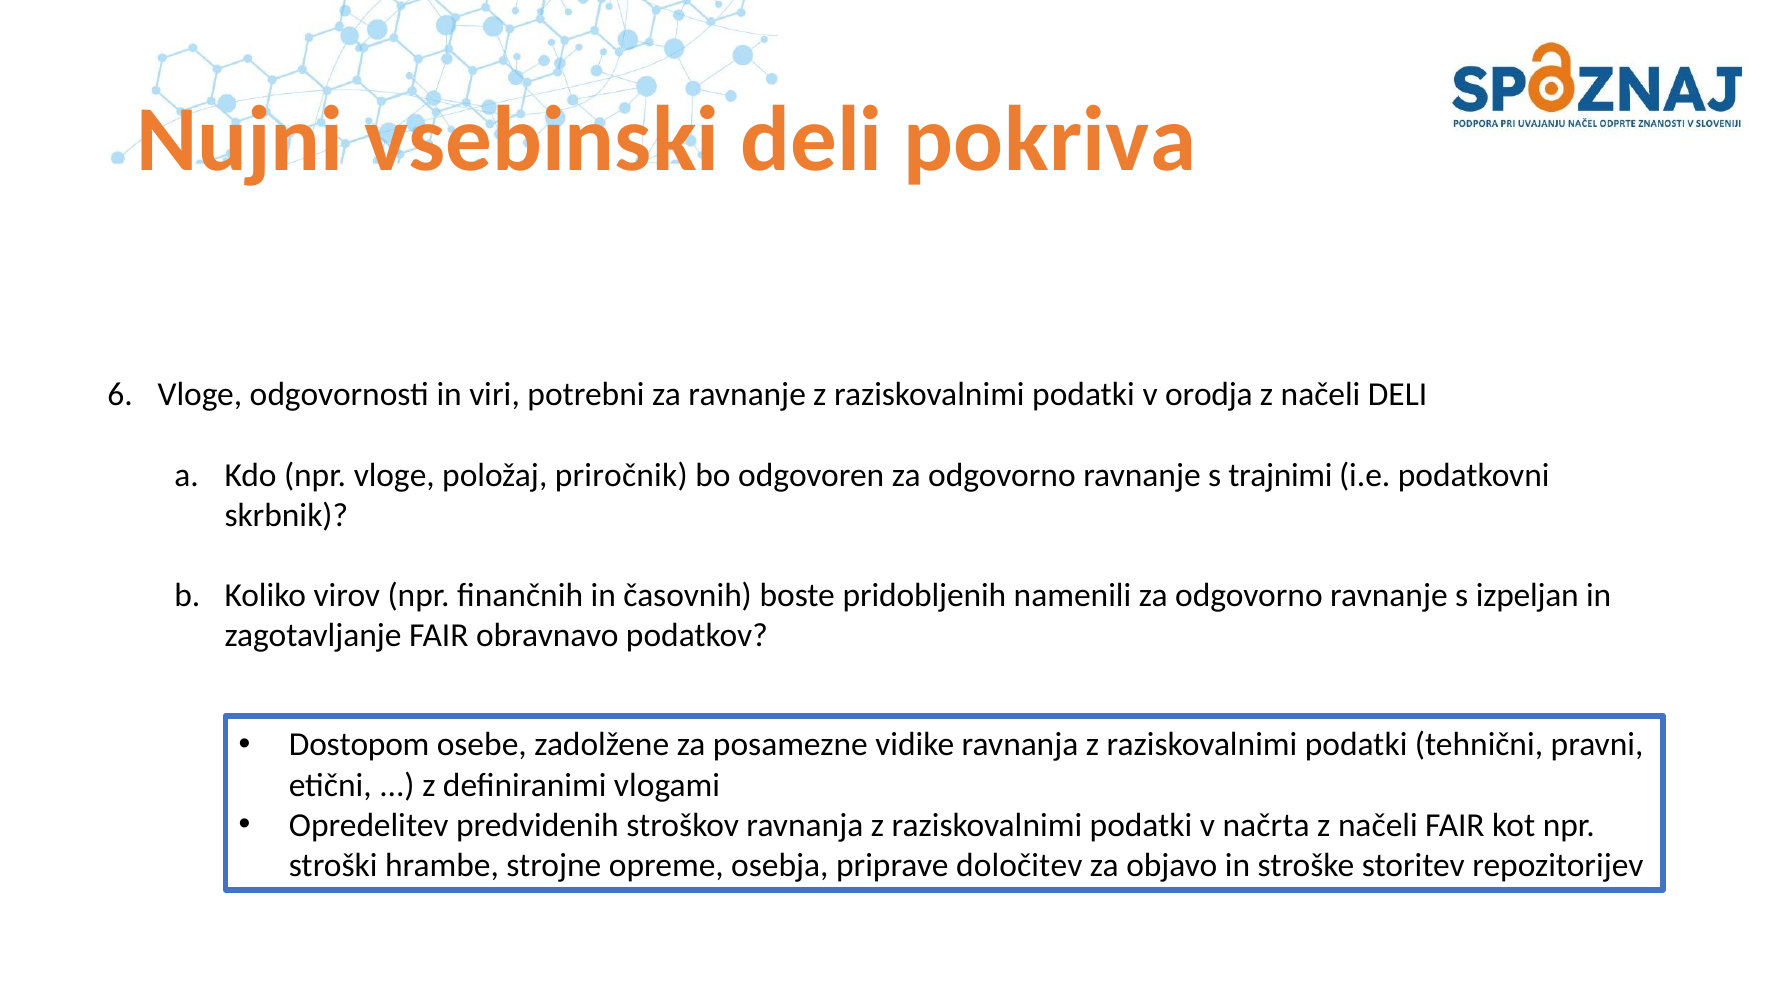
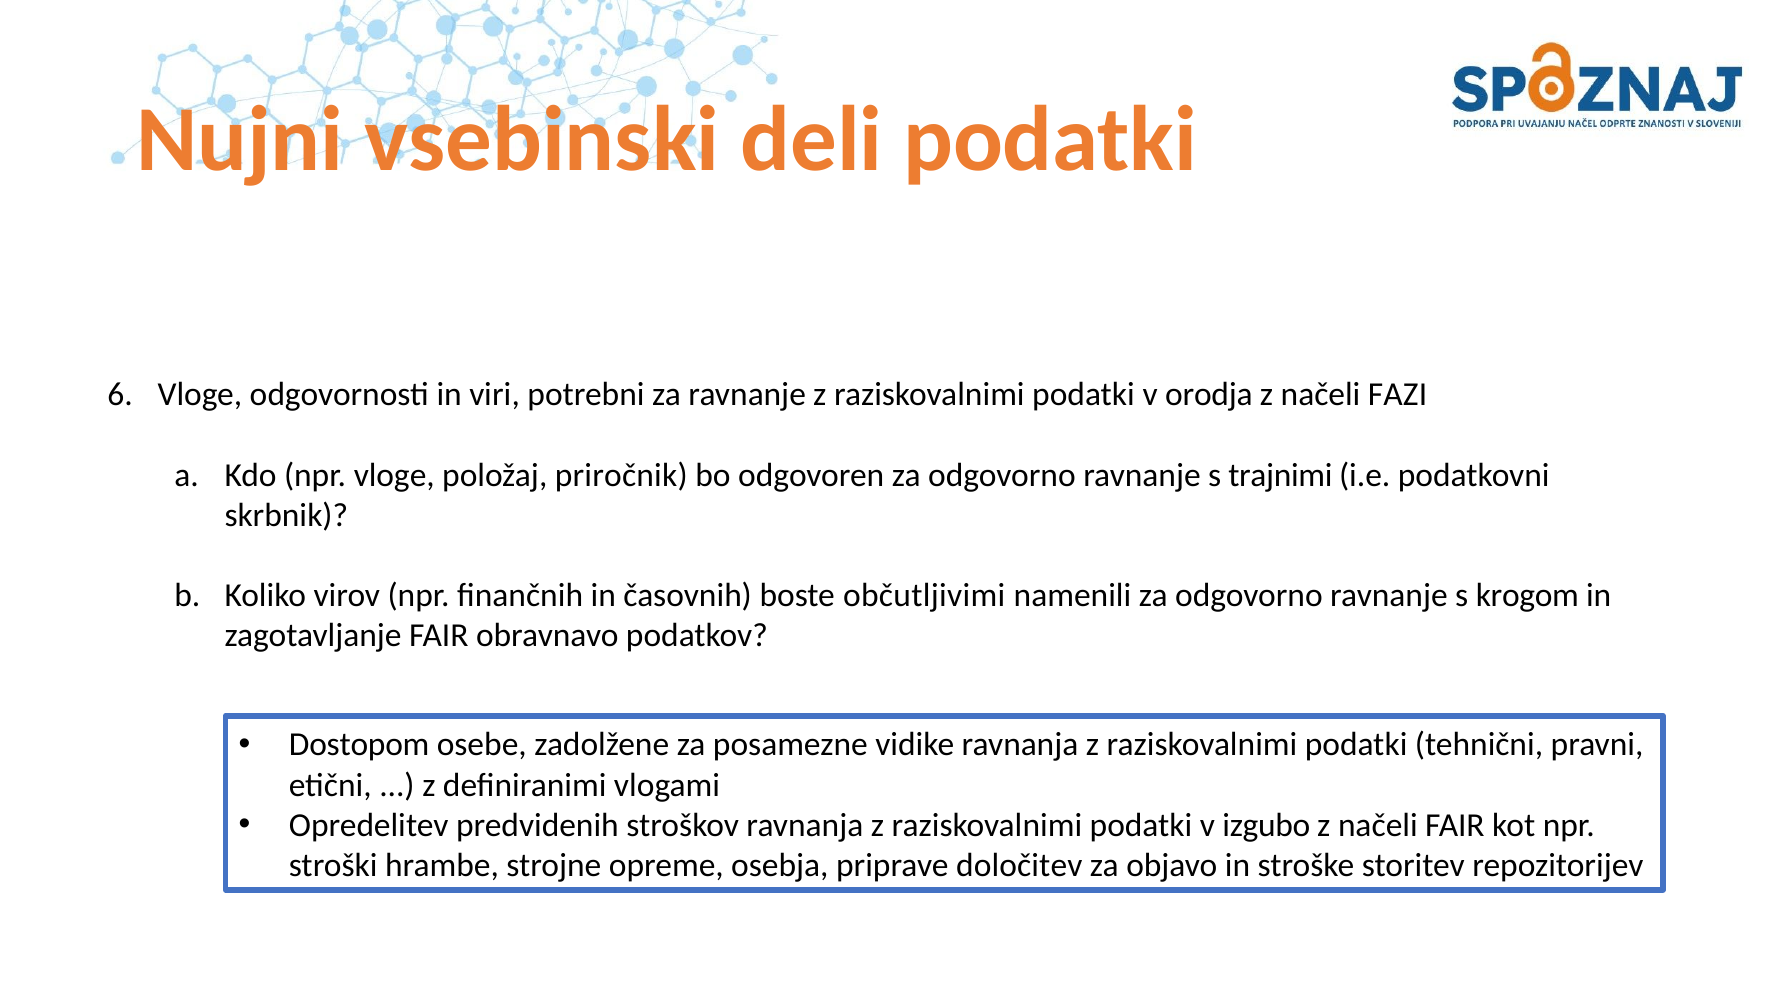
deli pokriva: pokriva -> podatki (1050, 140)
načeli DELI: DELI -> FAZI (1398, 395)
pridobljenih: pridobljenih -> občutljivimi (924, 596)
izpeljan: izpeljan -> krogom (1527, 596)
načrta: načrta -> izgubo (1266, 825)
